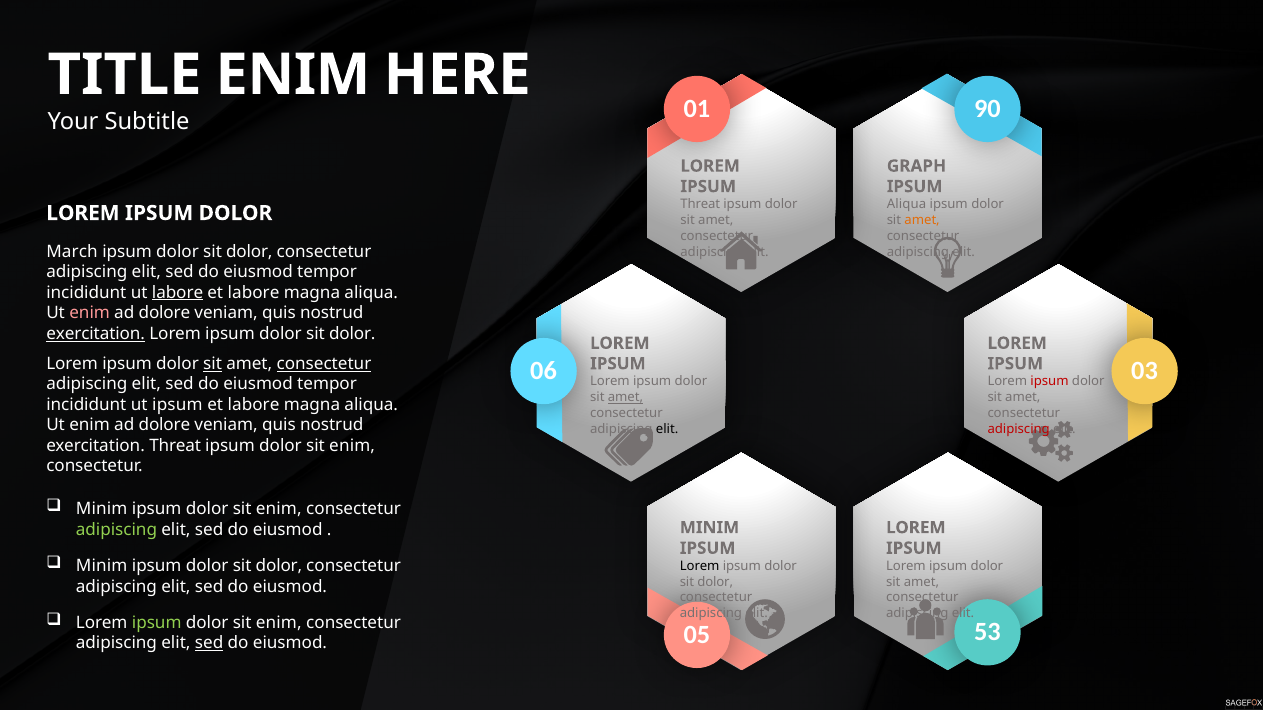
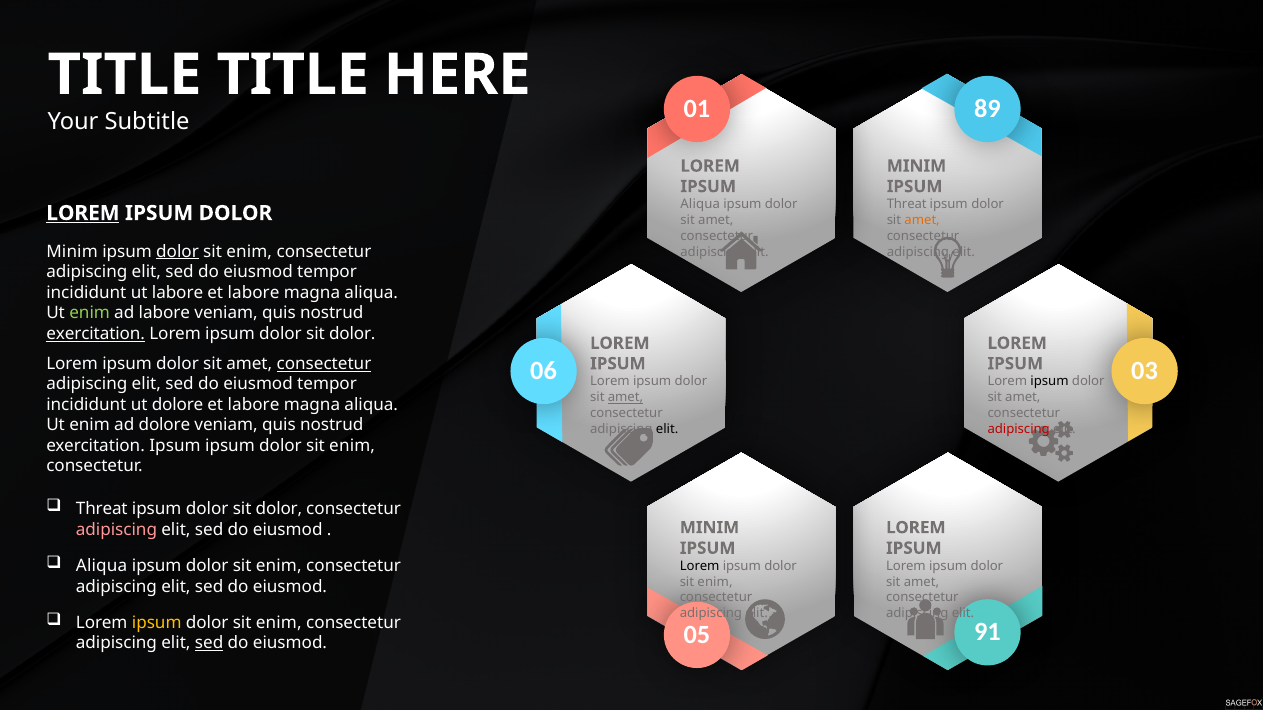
ENIM: ENIM -> TITLE (293, 75)
90: 90 -> 89 (987, 108)
GRAPH: GRAPH -> MINIM (917, 166)
Threat: Threat -> Aliqua (700, 205)
Aliqua: Aliqua -> Threat (907, 205)
LOREM underline: none -> present (83, 213)
March: March -> Minim (72, 252)
dolor underline: none -> present (178, 252)
dolor: dolor -> enim (249, 252)
labore underline: present -> none (178, 293)
enim colour: pink -> light green (90, 313)
dolore: dolore -> labore (164, 313)
sit underline: present -> none (213, 364)
ipsum colour: red -> black (1050, 382)
ut ipsum: ipsum -> dolore (178, 405)
exercitation Threat: Threat -> Ipsum (175, 446)
Minim: Minim -> Threat (102, 509)
enim: enim -> dolor (279, 509)
adipiscing colour: light green -> pink (116, 530)
Minim: Minim -> Aliqua (102, 566)
dolor: dolor -> enim (279, 566)
dolor: dolor -> enim (715, 582)
ipsum colour: light green -> yellow (157, 623)
53: 53 -> 91 (987, 632)
